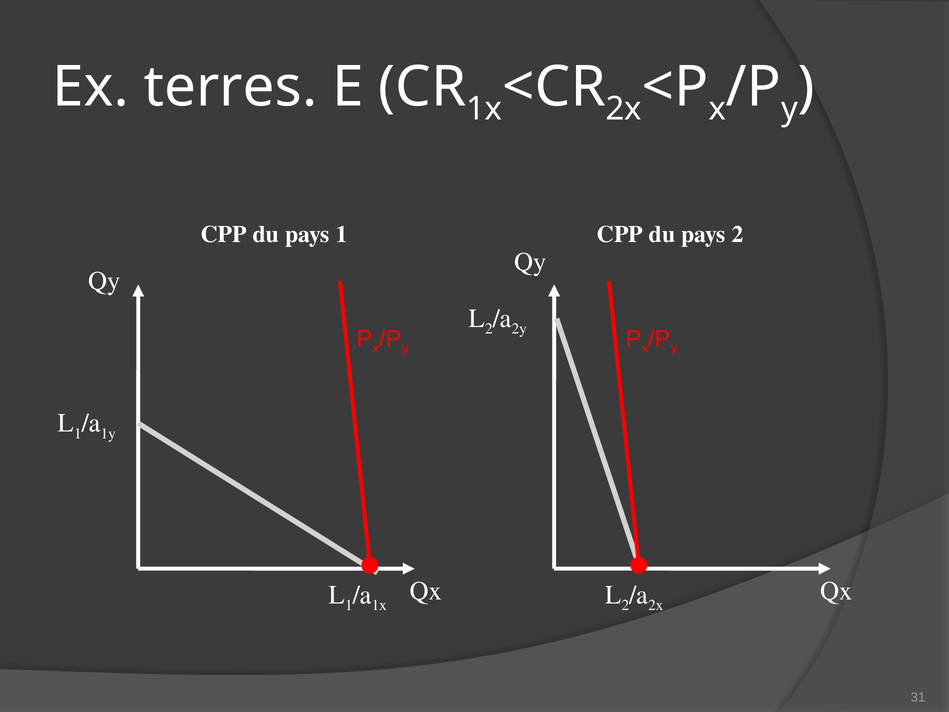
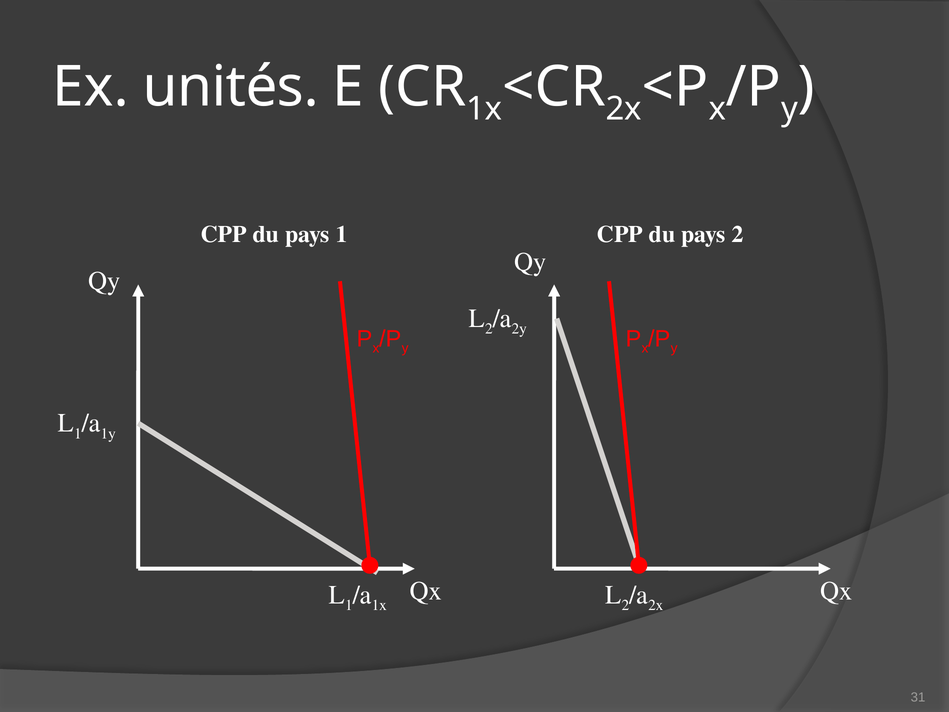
terres: terres -> unités (231, 87)
